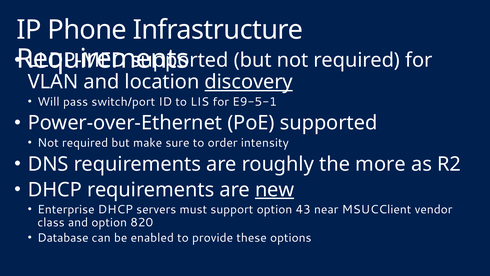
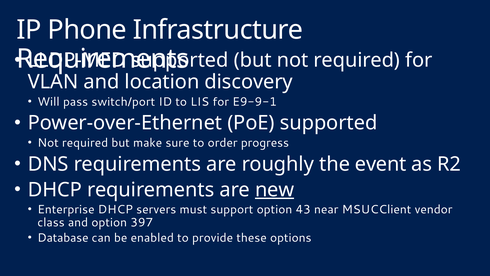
discovery underline: present -> none (249, 82)
E9-5-1: E9-5-1 -> E9-9-1 (255, 102)
intensity: intensity -> progress (265, 143)
more: more -> event (381, 164)
820: 820 -> 397 (142, 222)
